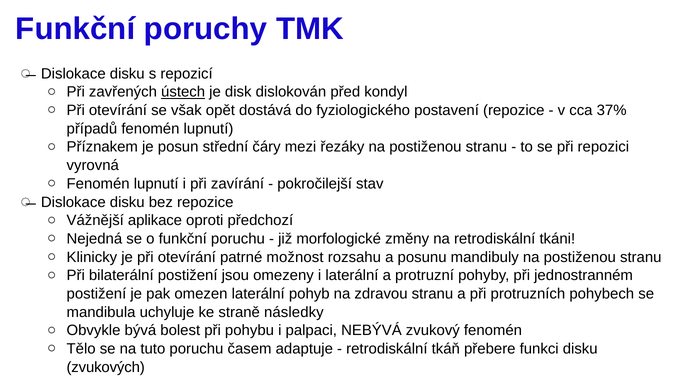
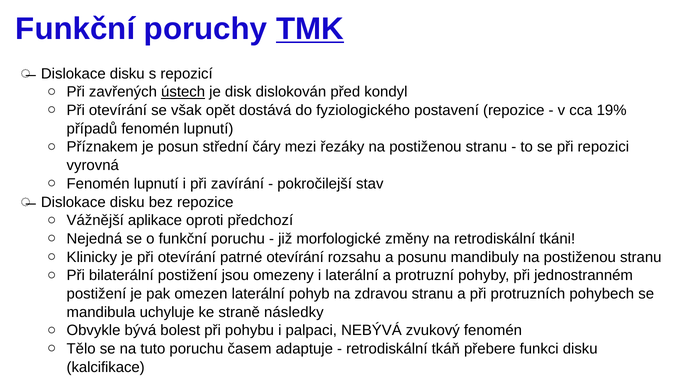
TMK underline: none -> present (310, 29)
37%: 37% -> 19% (612, 110)
patrné možnost: možnost -> otevírání (295, 257)
zvukových: zvukových -> kalcifikace (106, 367)
